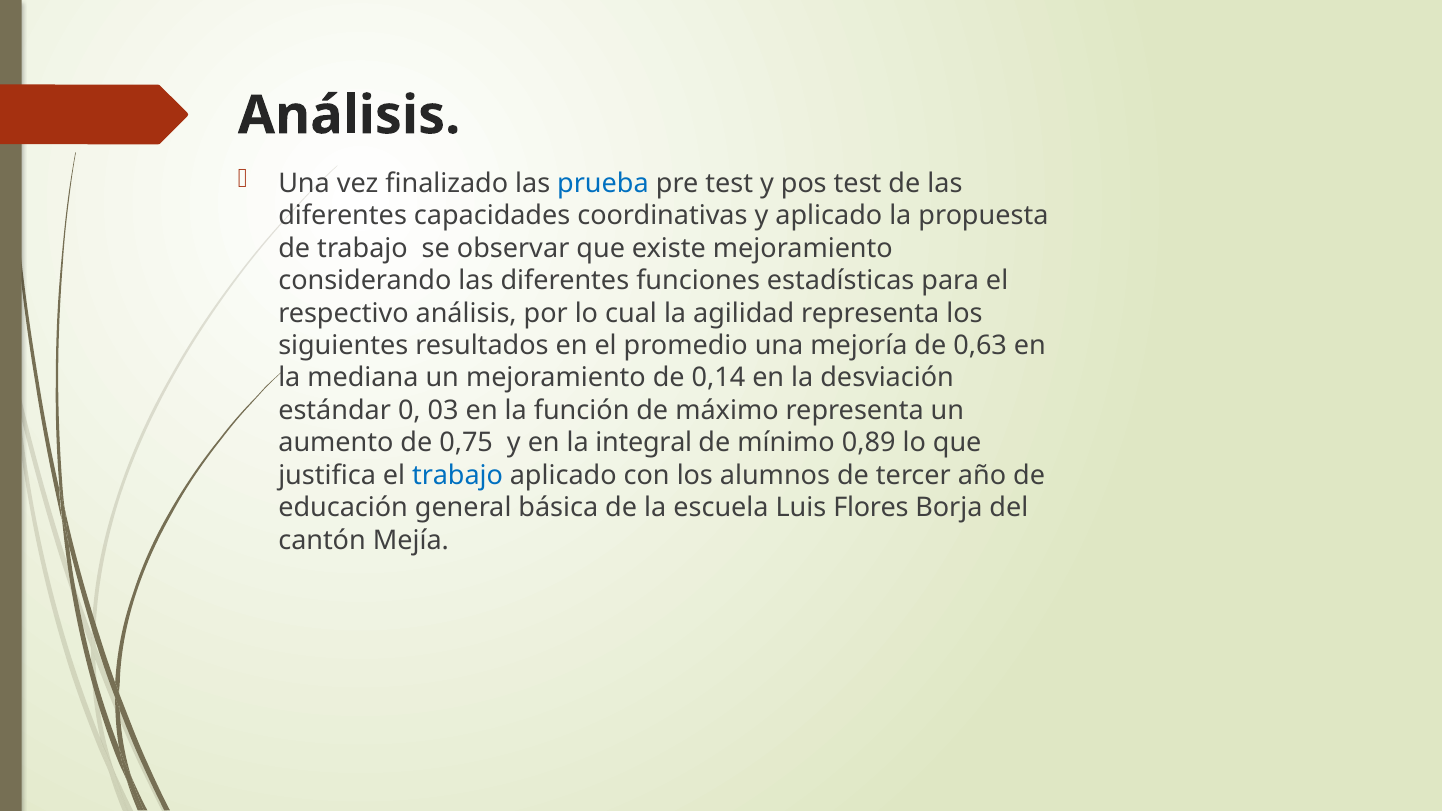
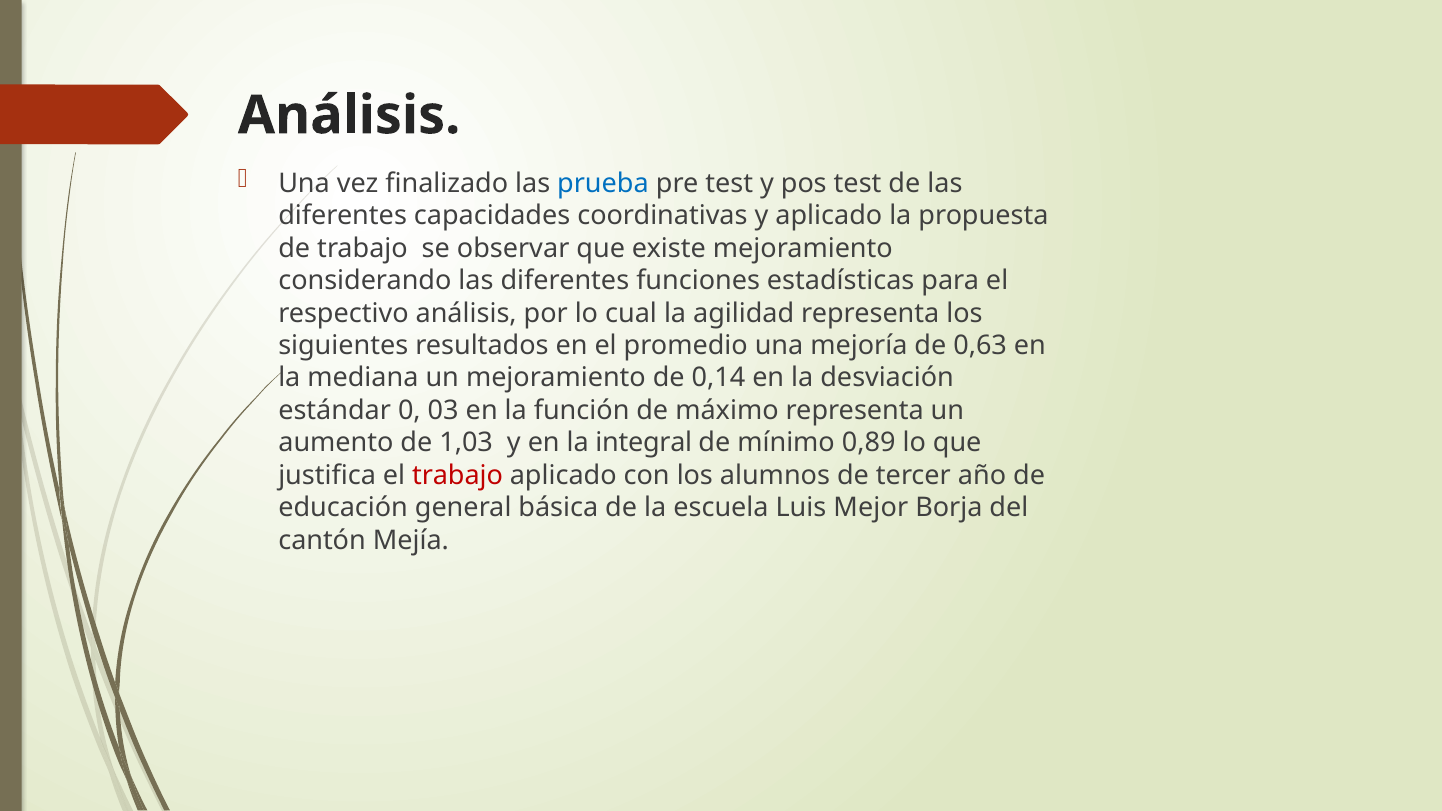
0,75: 0,75 -> 1,03 (466, 443)
trabajo colour: blue -> red (458, 475)
Flores: Flores -> Mejor (871, 508)
